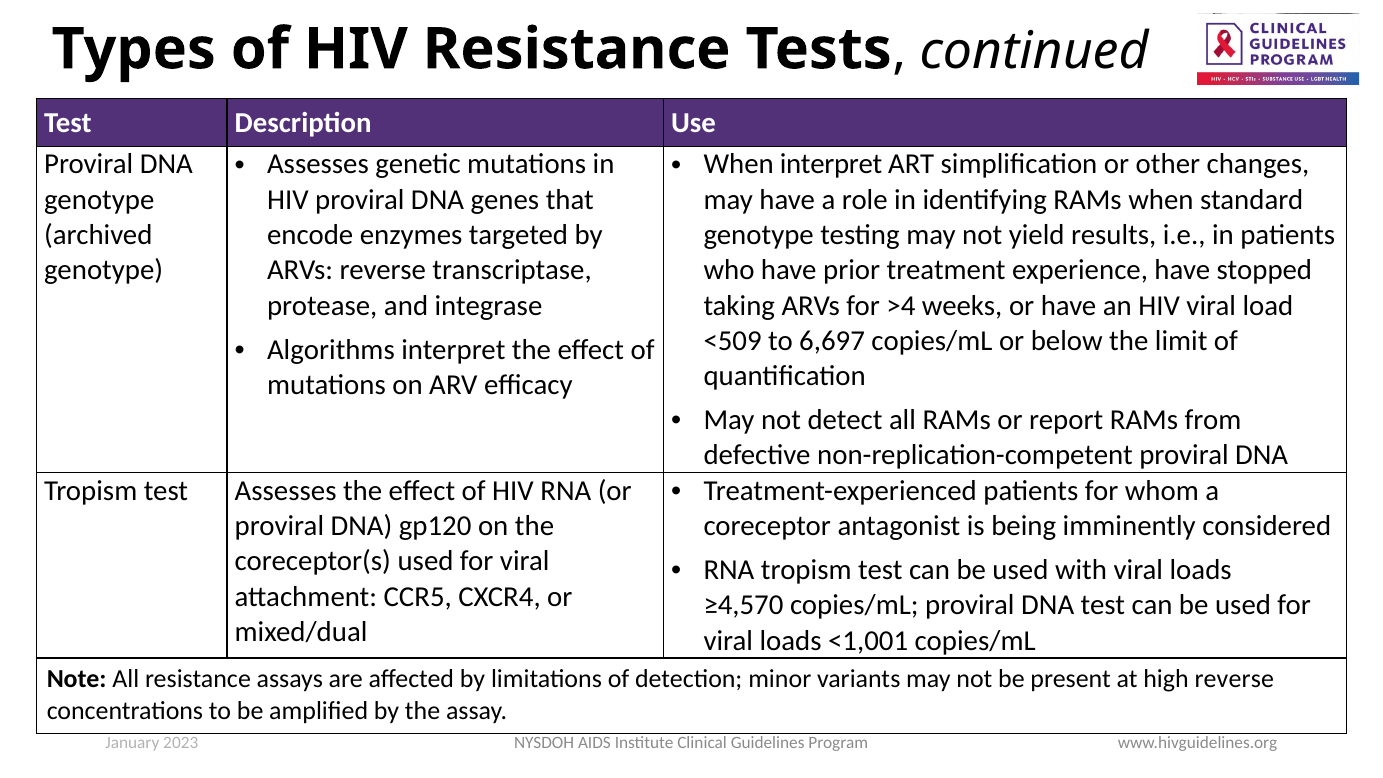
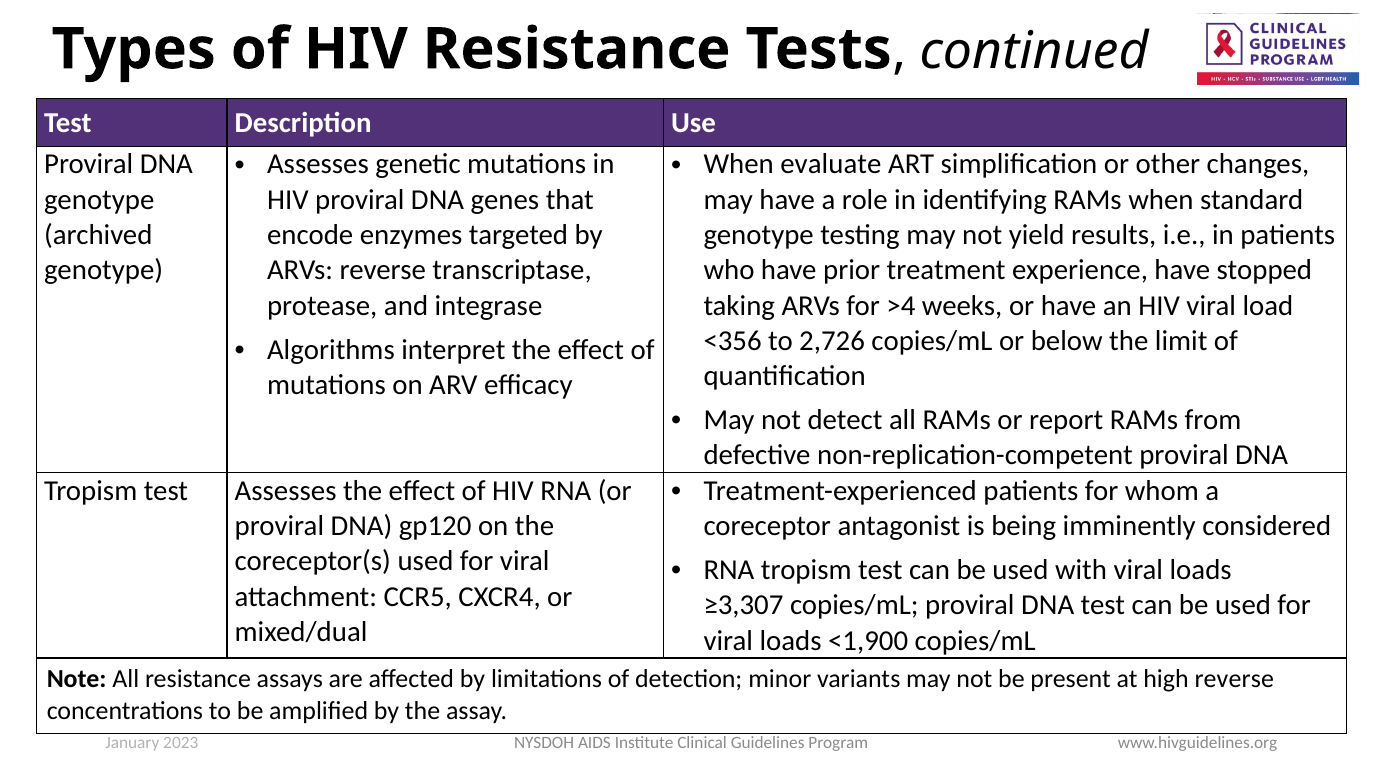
When interpret: interpret -> evaluate (831, 164)
<509: <509 -> <356 (733, 341)
6,697: 6,697 -> 2,726 (832, 341)
≥4,570: ≥4,570 -> ≥3,307 (743, 605)
<1,001: <1,001 -> <1,900 (868, 640)
